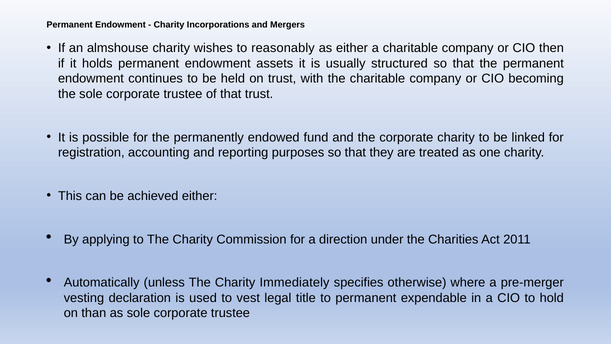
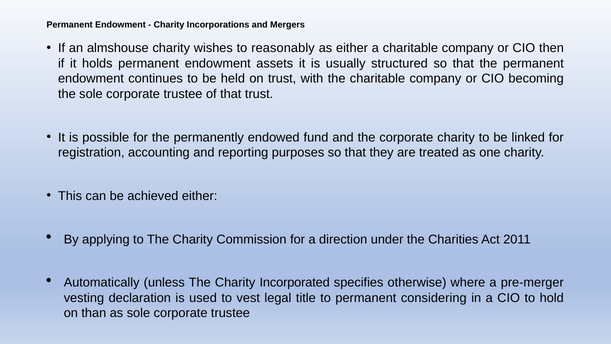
Immediately: Immediately -> Incorporated (295, 282)
expendable: expendable -> considering (434, 298)
